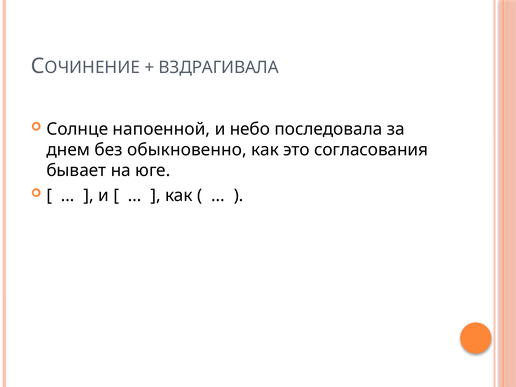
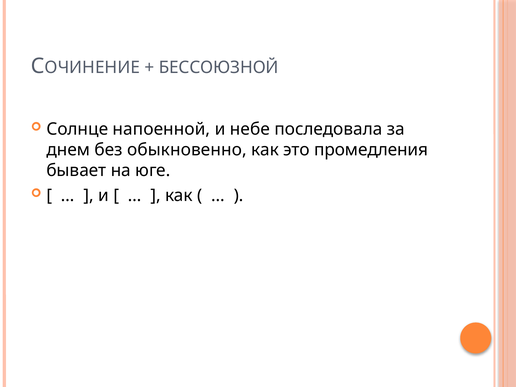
ВЗДРАГИВАЛА: ВЗДРАГИВАЛА -> БЕССОЮЗНОЙ (219, 67)
небо: небо -> небе (250, 129)
согласования: согласования -> промедления (371, 150)
